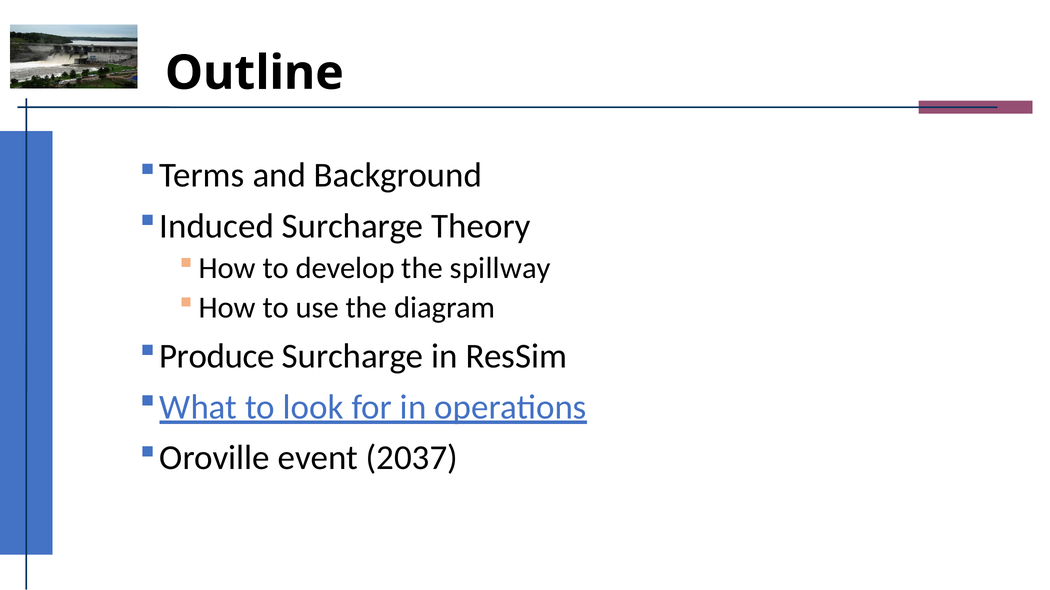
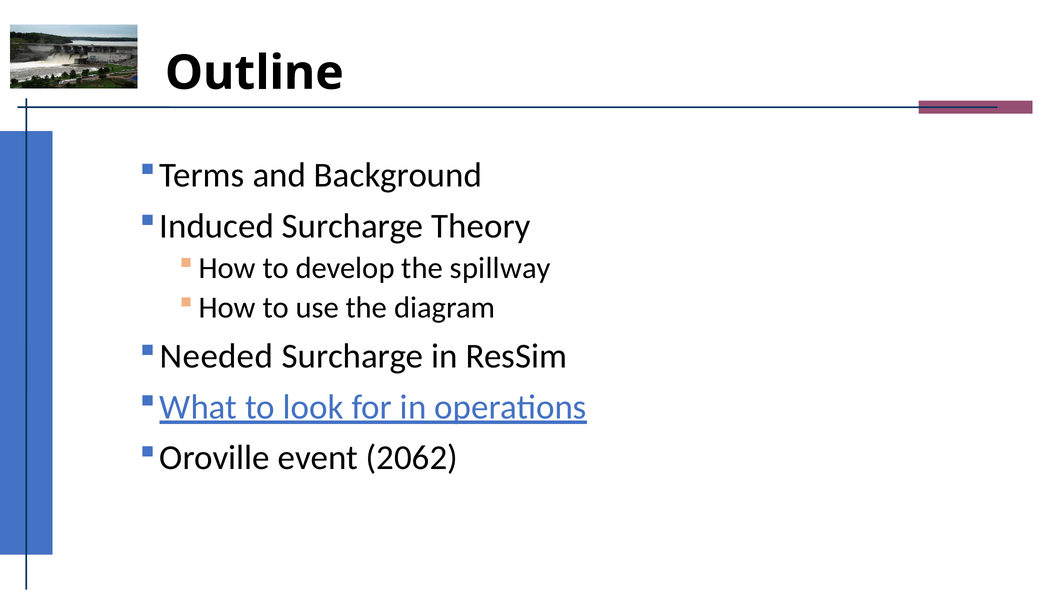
Produce: Produce -> Needed (216, 357)
2037: 2037 -> 2062 (412, 458)
